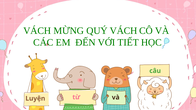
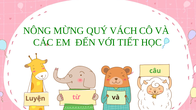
VÁCH: VÁCH -> NÔNG (37, 31)
